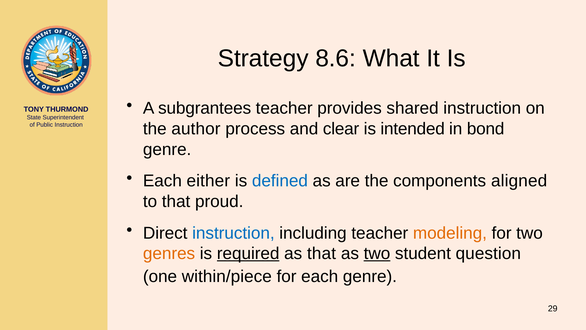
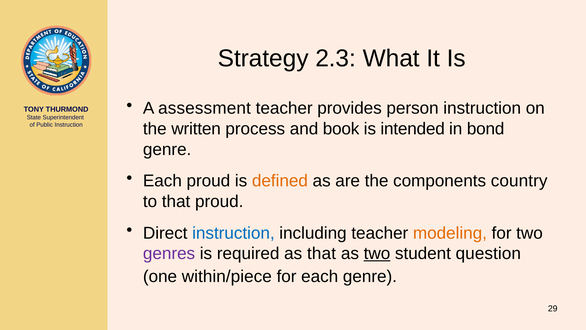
8.6: 8.6 -> 2.3 (336, 58)
subgrantees: subgrantees -> assessment (204, 108)
shared: shared -> person (413, 108)
author: author -> written (196, 129)
clear: clear -> book (341, 129)
Each either: either -> proud (208, 181)
defined colour: blue -> orange (280, 181)
aligned: aligned -> country (519, 181)
genres colour: orange -> purple (169, 253)
required underline: present -> none (248, 253)
